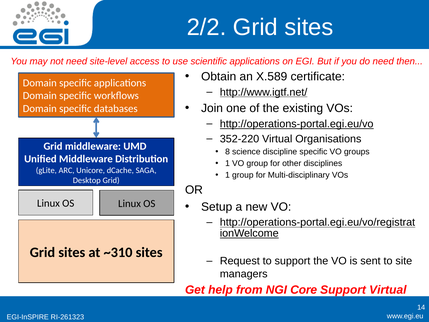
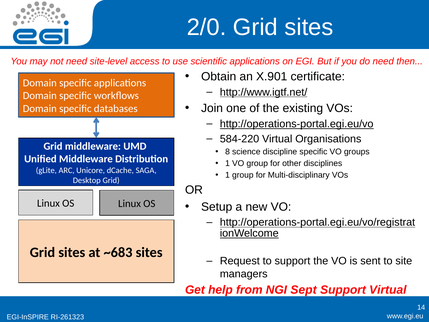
2/2: 2/2 -> 2/0 (207, 27)
X.589: X.589 -> X.901 (272, 76)
352-220: 352-220 -> 584-220 (240, 139)
~310: ~310 -> ~683 (118, 252)
Core: Core -> Sept (304, 290)
